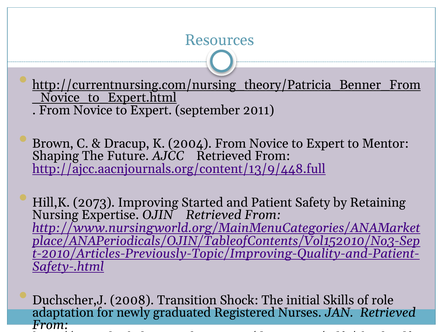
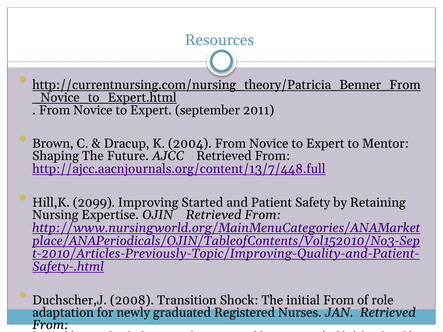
http://ajcc.aacnjournals.org/content/13/9/448.full: http://ajcc.aacnjournals.org/content/13/9/448.full -> http://ajcc.aacnjournals.org/content/13/7/448.full (179, 169)
2073: 2073 -> 2099 (94, 203)
initial Skills: Skills -> From (339, 300)
